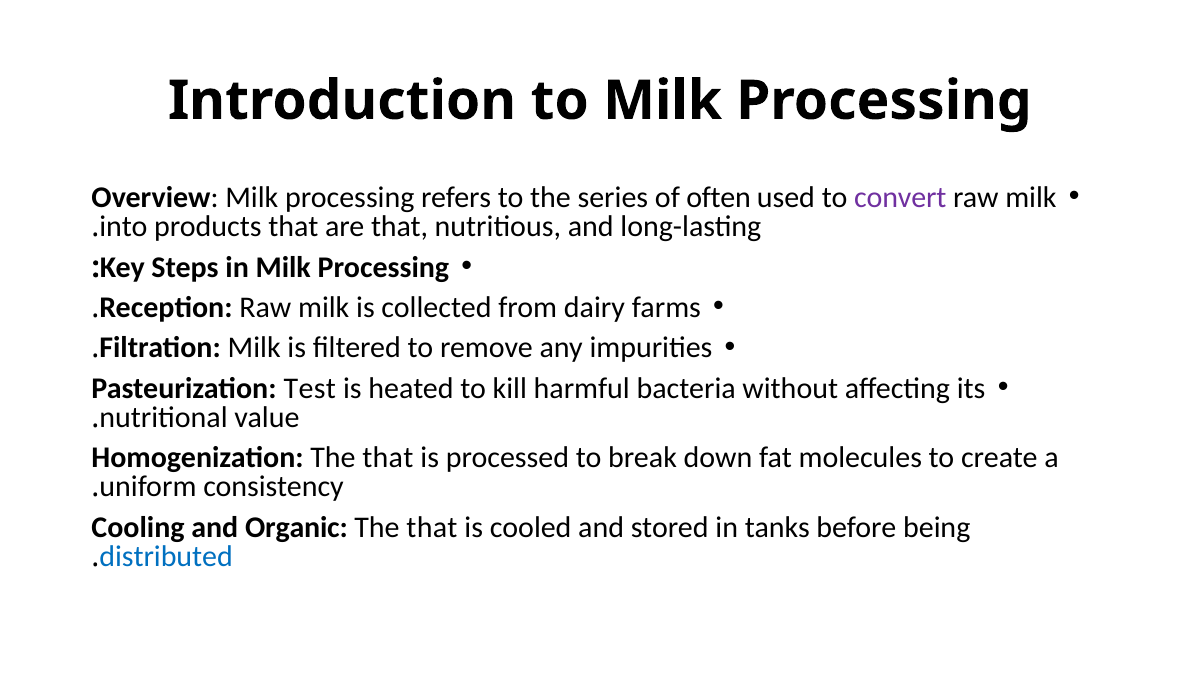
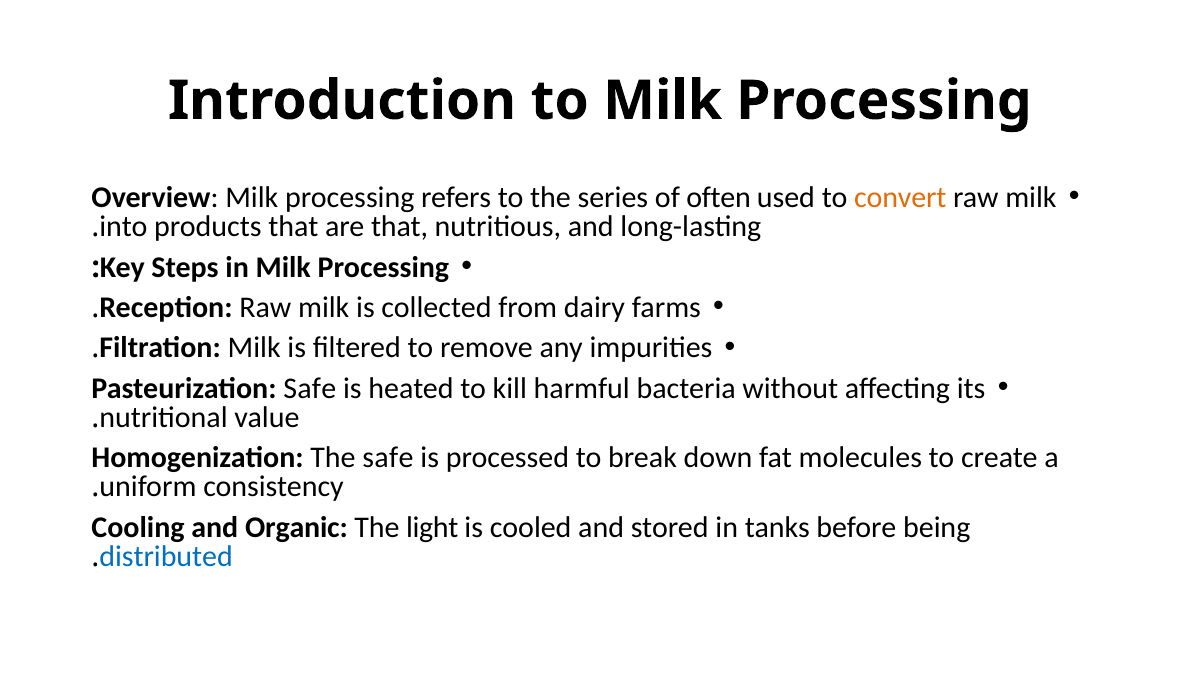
convert colour: purple -> orange (900, 198)
Pasteurization Test: Test -> Safe (310, 388)
Homogenization The that: that -> safe (388, 458)
that: that -> light (432, 527)
